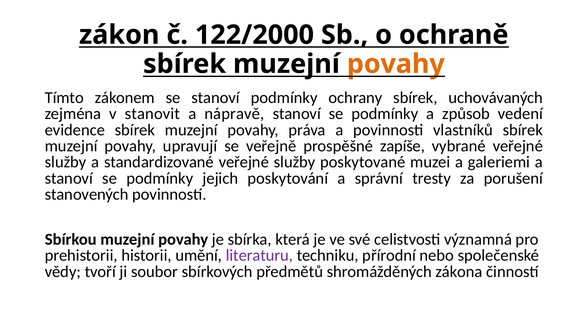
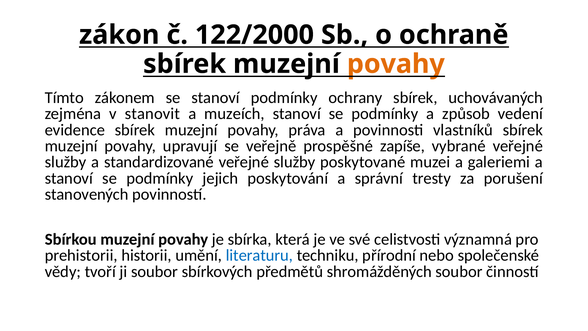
nápravě: nápravě -> muzeích (234, 114)
literaturu colour: purple -> blue (259, 255)
shromážděných zákona: zákona -> soubor (459, 271)
